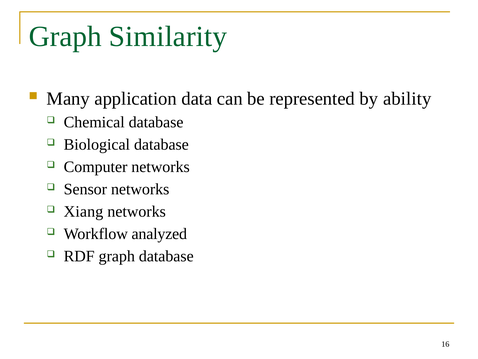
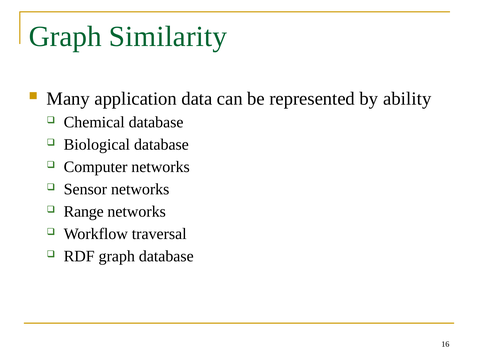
Xiang: Xiang -> Range (84, 211)
analyzed: analyzed -> traversal (159, 234)
